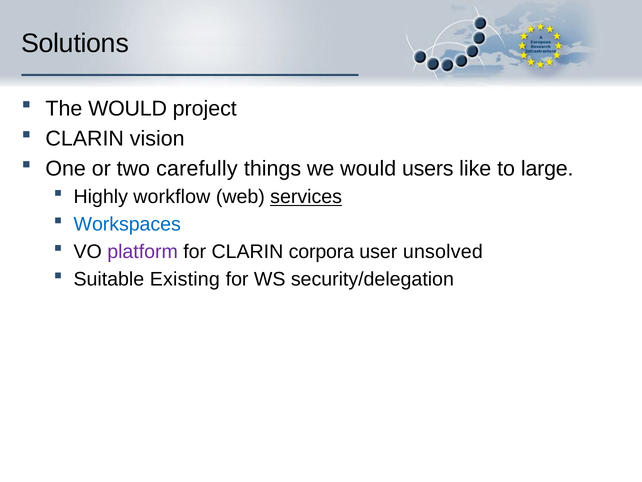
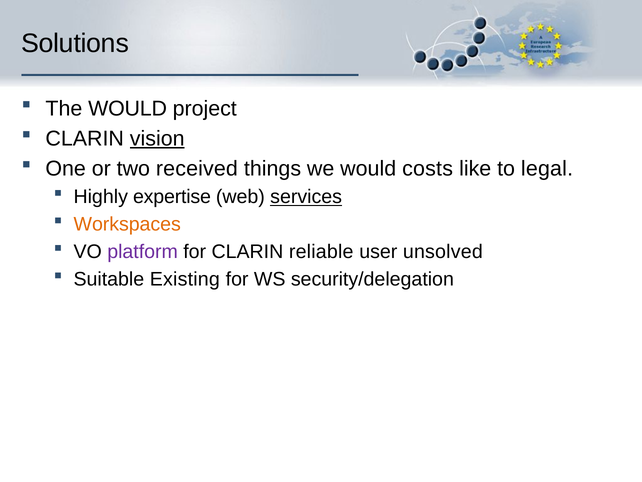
vision underline: none -> present (157, 138)
carefully: carefully -> received (197, 168)
users: users -> costs (428, 168)
large: large -> legal (547, 168)
workflow: workflow -> expertise (172, 197)
Workspaces colour: blue -> orange (127, 224)
corpora: corpora -> reliable (321, 252)
